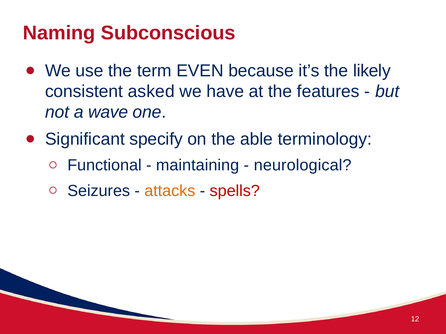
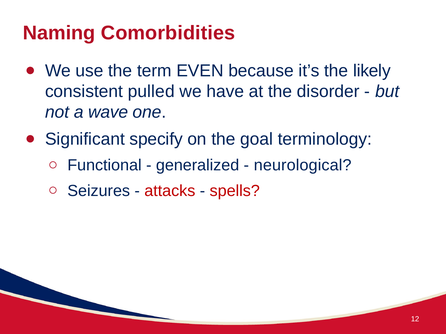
Subconscious: Subconscious -> Comorbidities (168, 33)
asked: asked -> pulled (151, 92)
features: features -> disorder (328, 92)
able: able -> goal (257, 139)
maintaining: maintaining -> generalized (198, 166)
attacks colour: orange -> red (170, 191)
